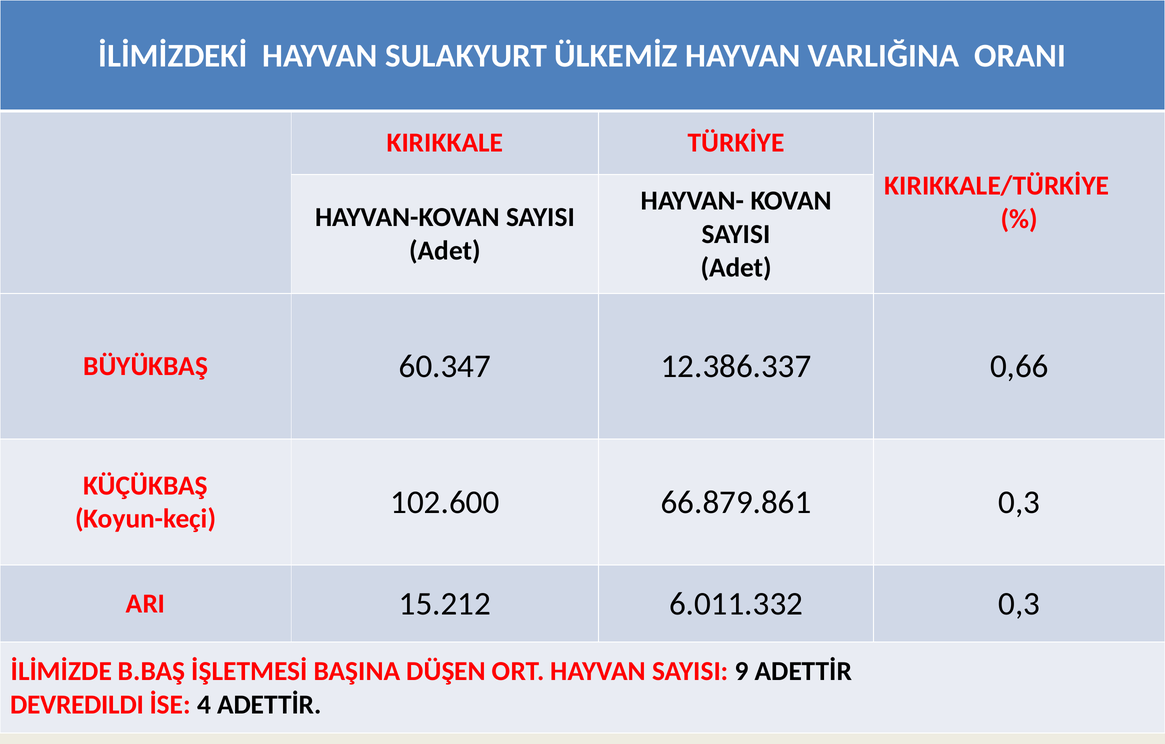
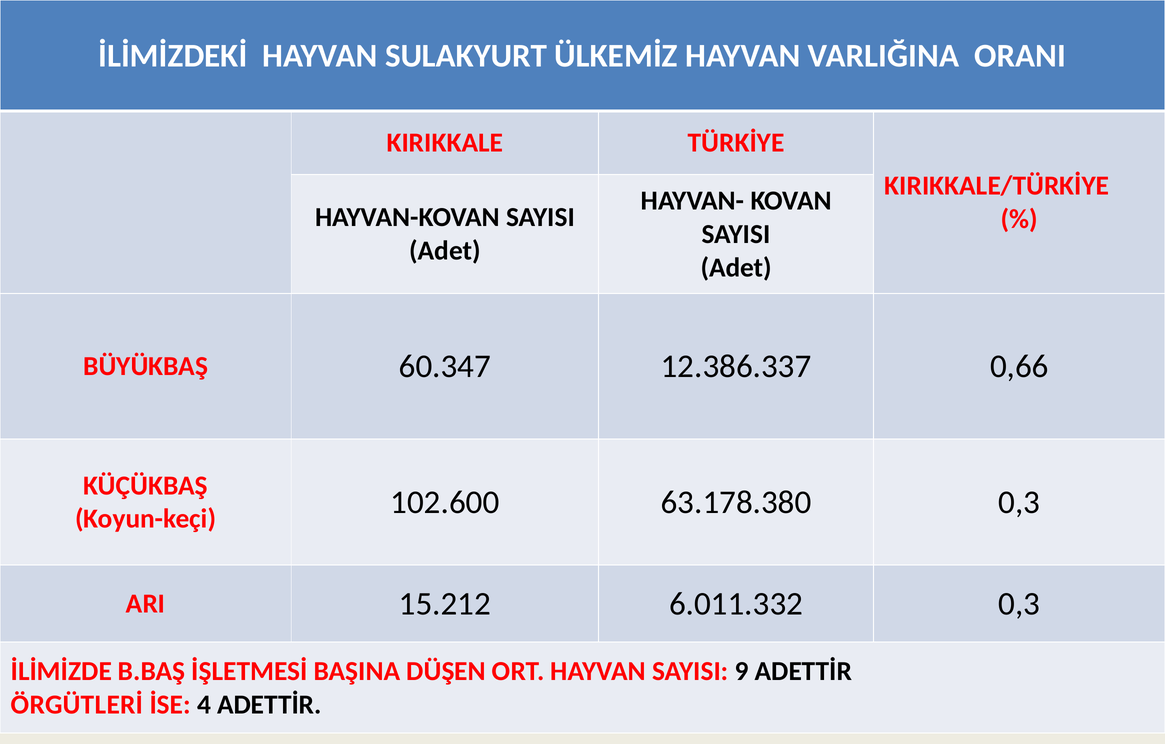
66.879.861: 66.879.861 -> 63.178.380 (736, 503)
DEVREDILDI: DEVREDILDI -> ÖRGÜTLERİ (77, 705)
